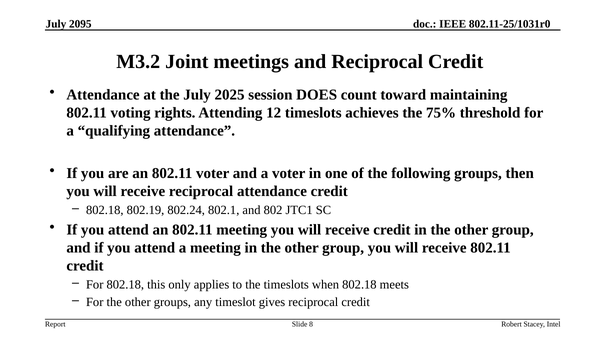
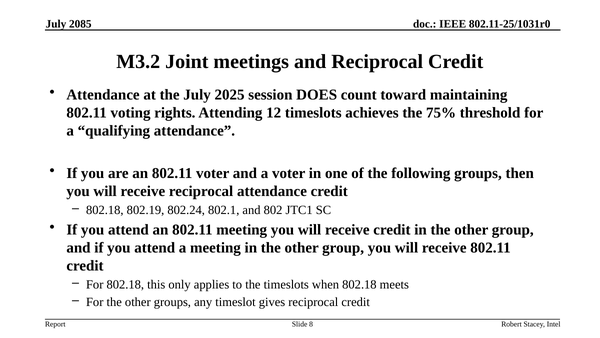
2095: 2095 -> 2085 (80, 24)
